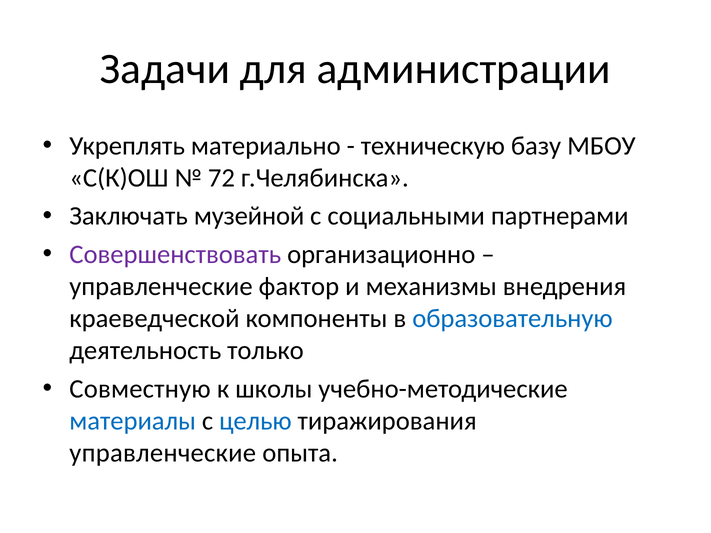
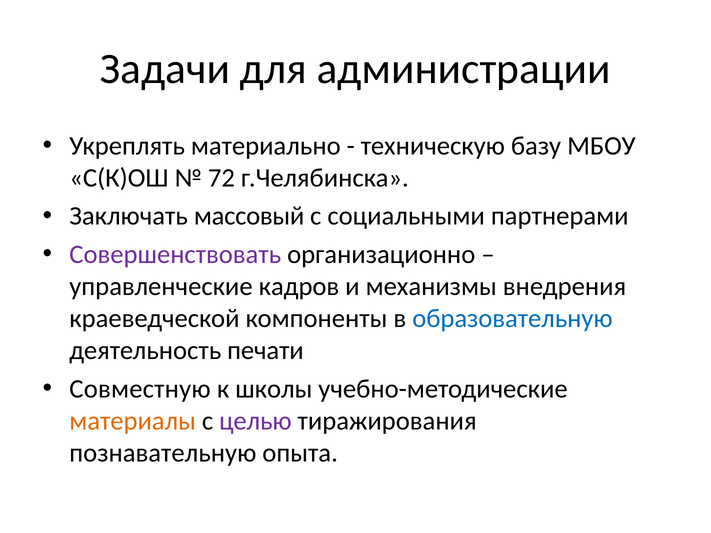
музейной: музейной -> массовый (249, 216)
фактор: фактор -> кадров (299, 287)
только: только -> печати (265, 351)
материалы colour: blue -> orange (133, 421)
целью colour: blue -> purple (255, 421)
управленческие: управленческие -> познавательную (163, 453)
